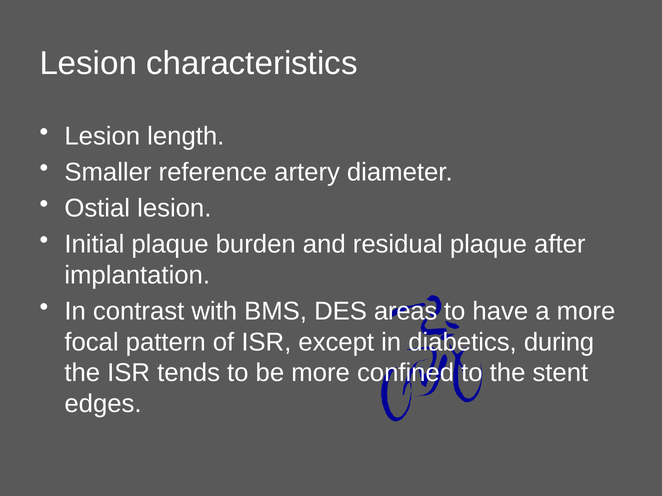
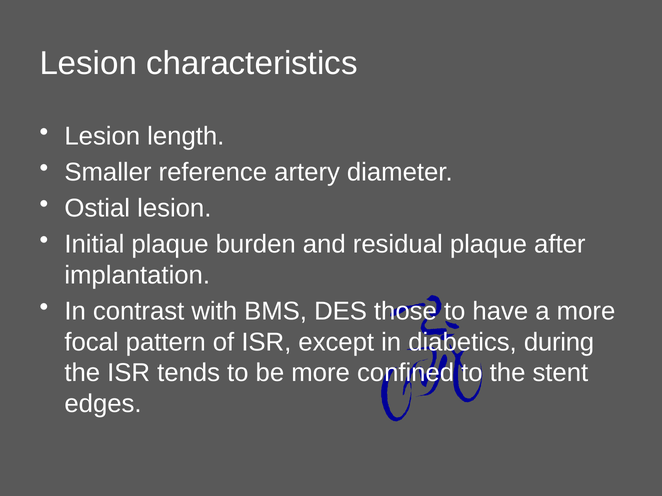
areas: areas -> those (405, 312)
